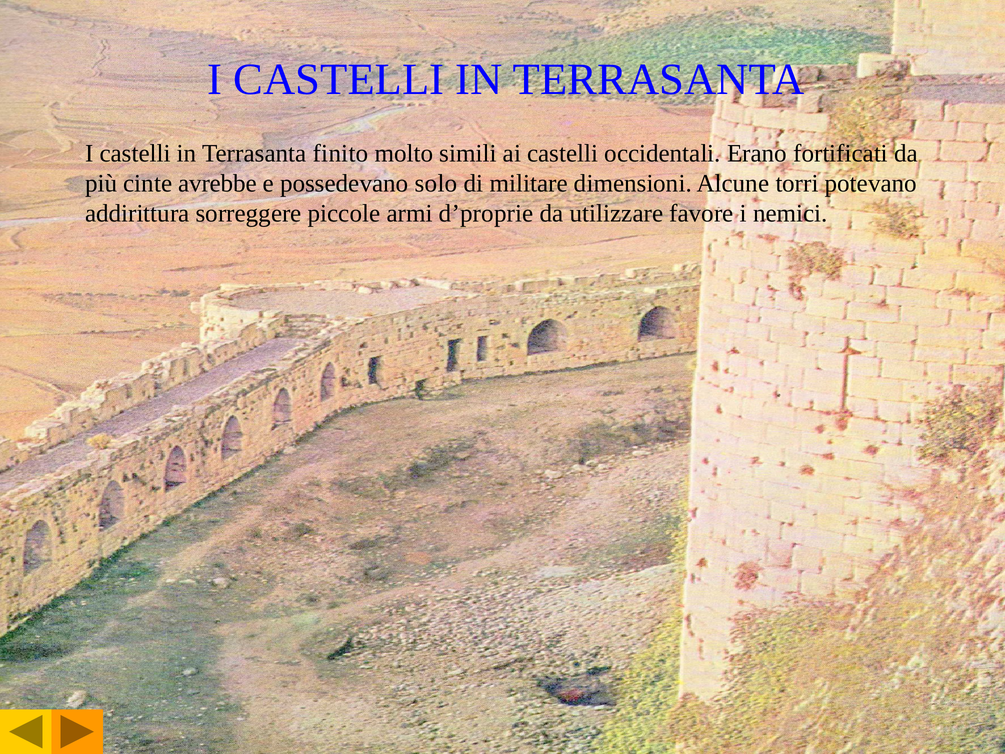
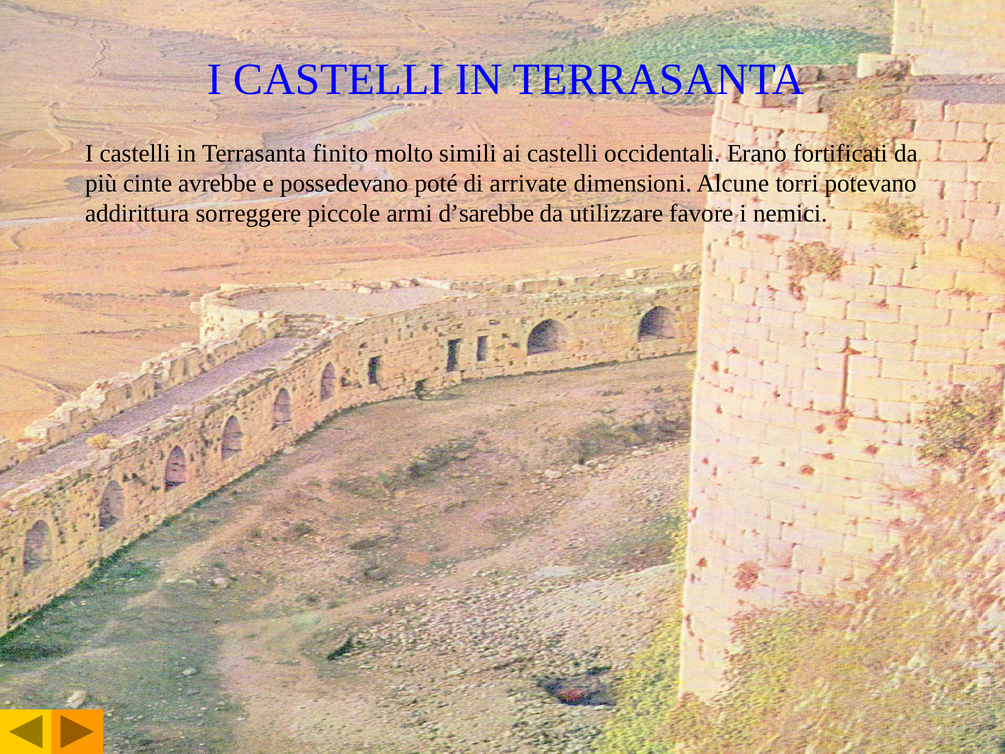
solo: solo -> poté (436, 183)
militare: militare -> arrivate (529, 183)
d’proprie: d’proprie -> d’sarebbe (486, 214)
